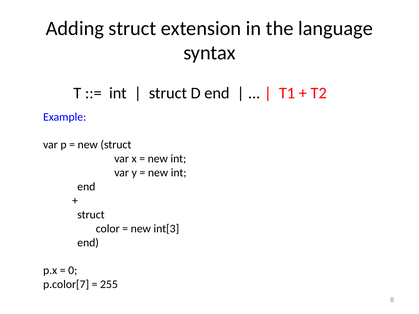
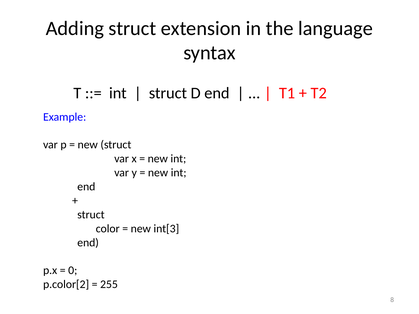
p.color[7: p.color[7 -> p.color[2 (66, 285)
